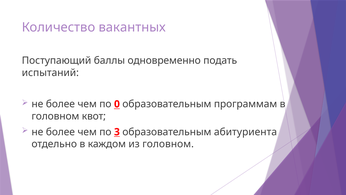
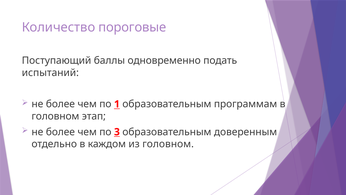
вакантных: вакантных -> пороговые (132, 27)
0: 0 -> 1 (117, 104)
квот: квот -> этап (94, 116)
абитуриента: абитуриента -> доверенным (246, 132)
